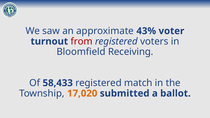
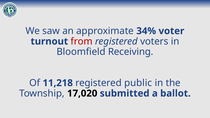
43%: 43% -> 34% (146, 31)
58,433: 58,433 -> 11,218 (58, 83)
match: match -> public (138, 83)
17,020 colour: orange -> black (82, 93)
